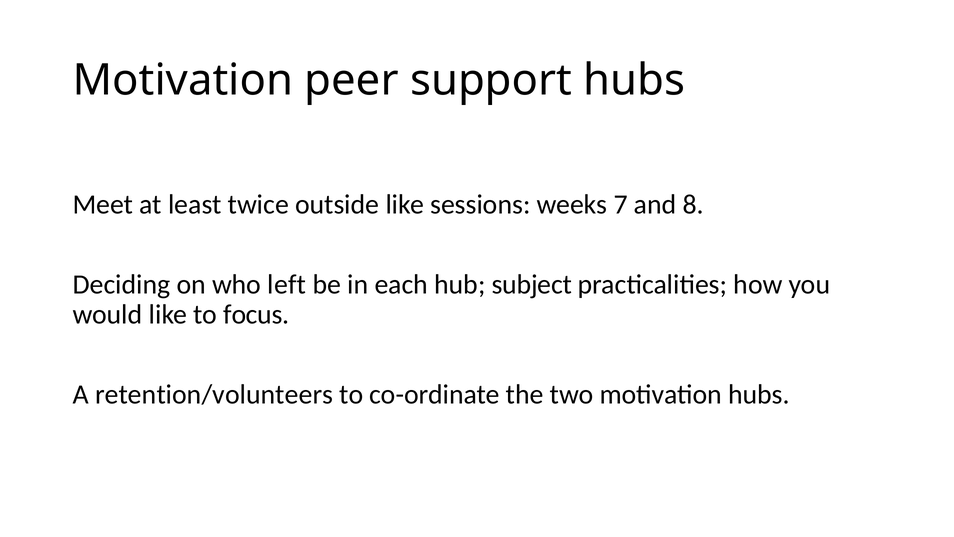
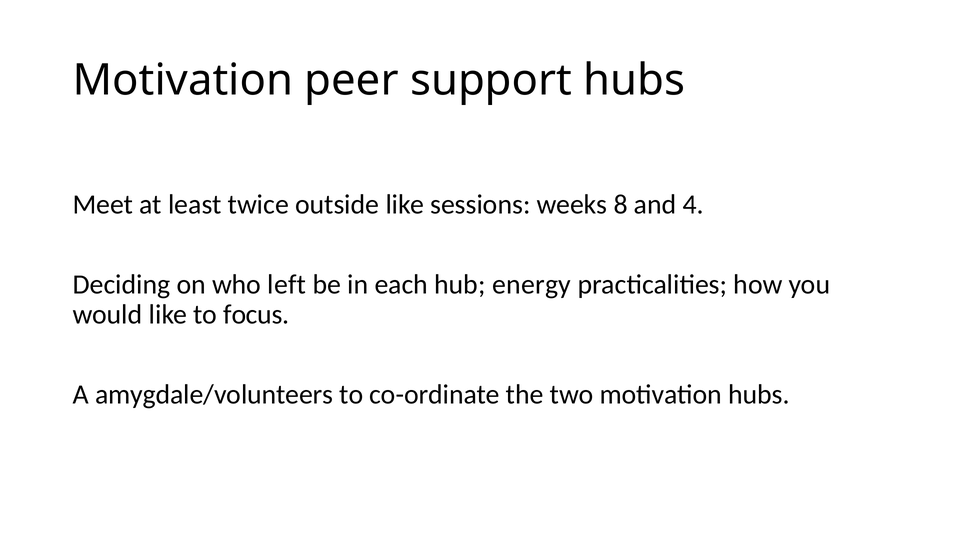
7: 7 -> 8 (621, 205)
8: 8 -> 4 (693, 205)
subject: subject -> energy (532, 284)
retention/volunteers: retention/volunteers -> amygdale/volunteers (214, 394)
